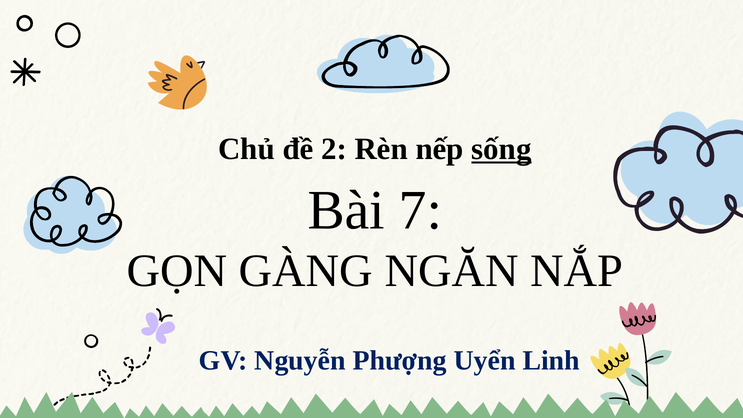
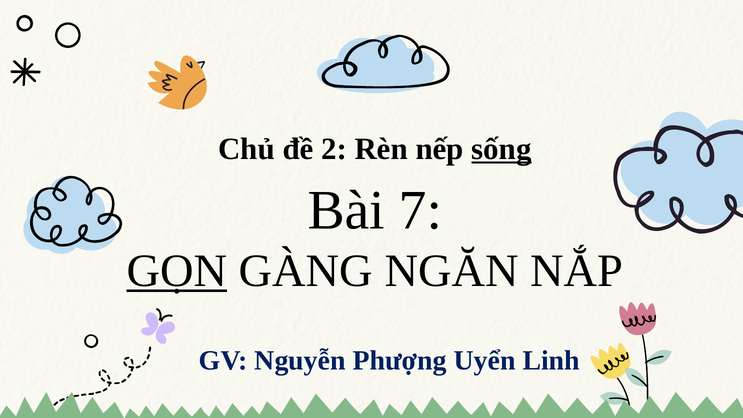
GỌN underline: none -> present (177, 271)
